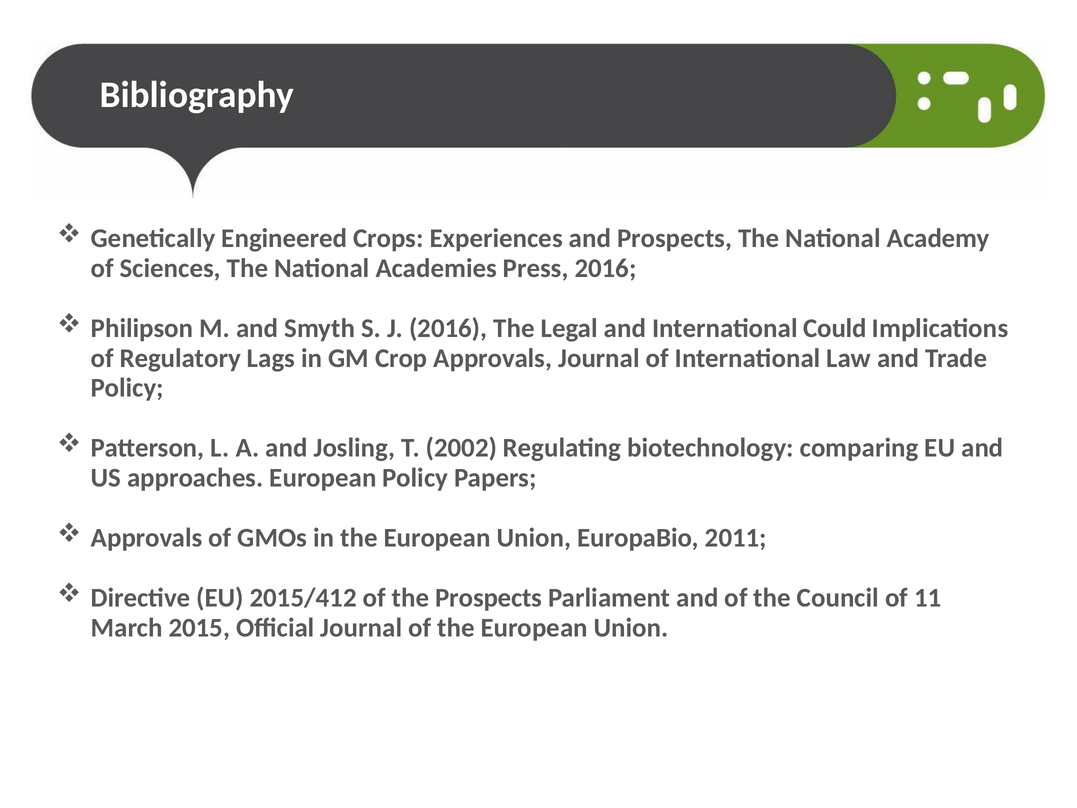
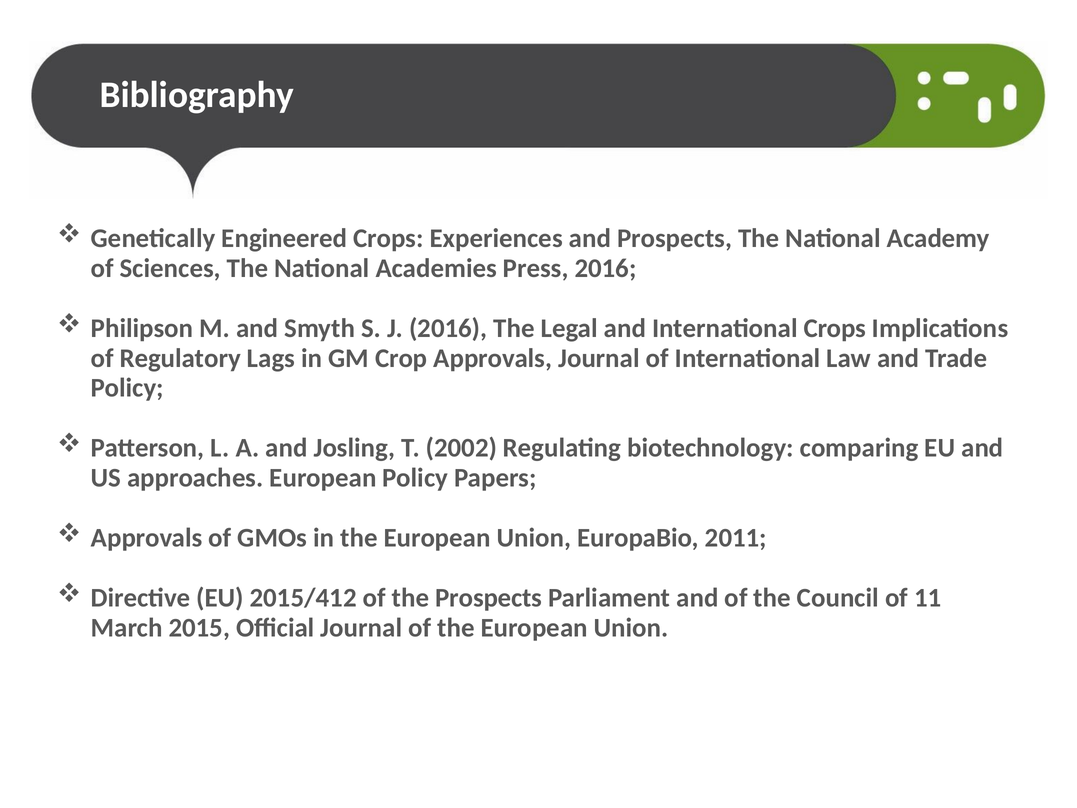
International Could: Could -> Crops (835, 328)
